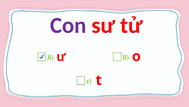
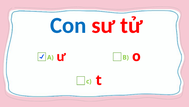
Con colour: purple -> blue (68, 25)
